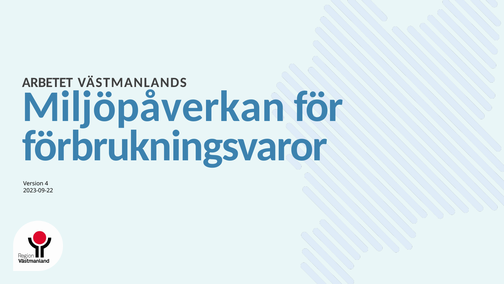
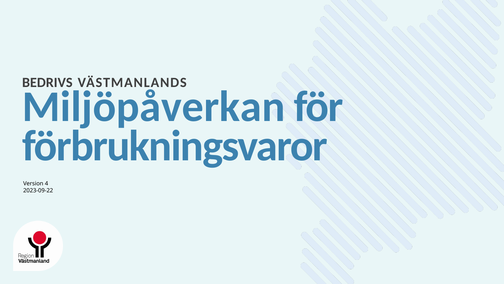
ARBETET: ARBETET -> BEDRIVS (47, 82)
